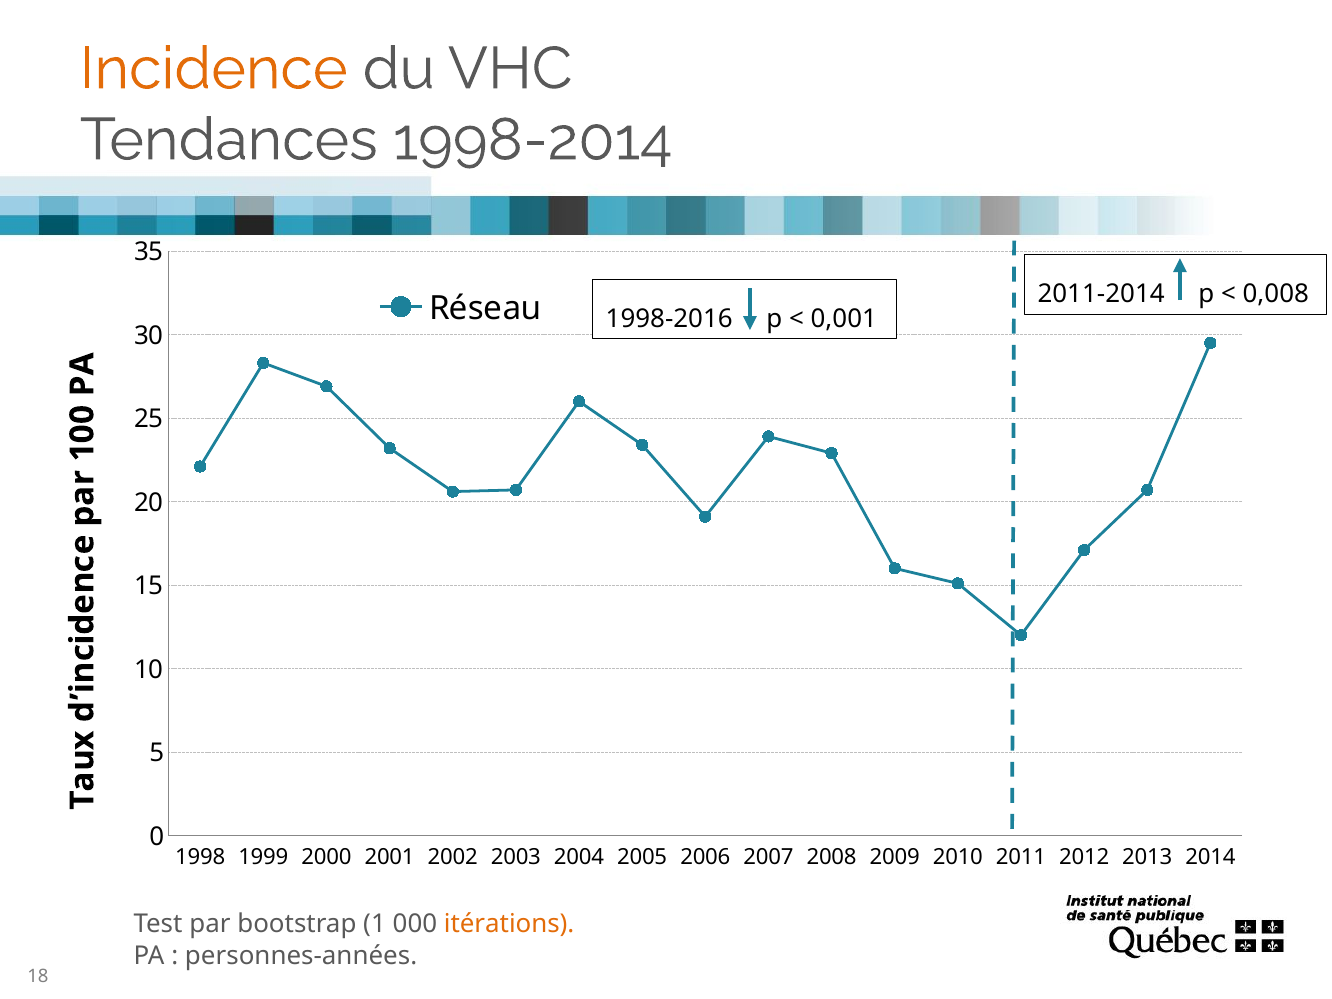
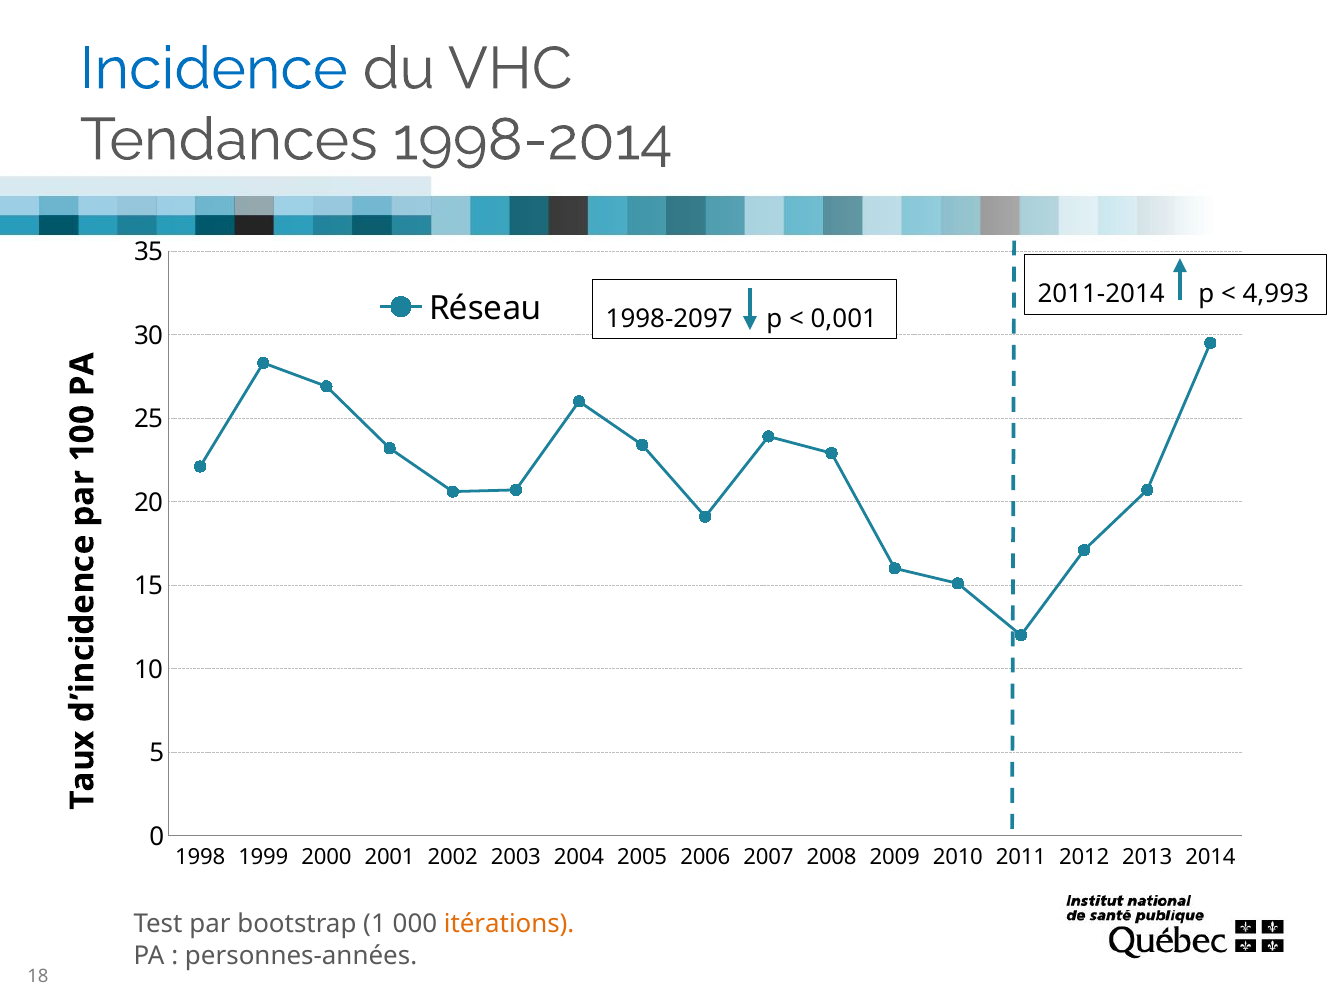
Incidence colour: orange -> blue (214, 69)
0,008: 0,008 -> 4,993 (1276, 294)
1998-2016: 1998-2016 -> 1998-2097 (669, 319)
